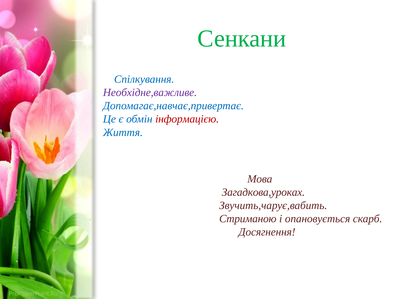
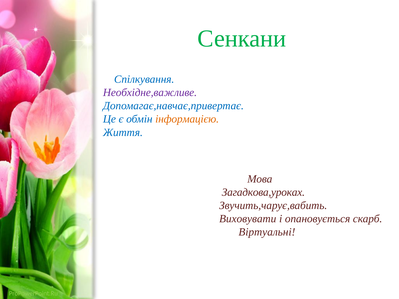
інформацією colour: red -> orange (187, 119)
Стриманою: Стриманою -> Виховувати (248, 219)
Досягнення: Досягнення -> Віртуальні (267, 232)
